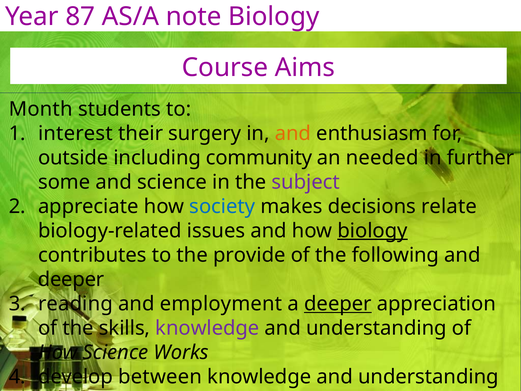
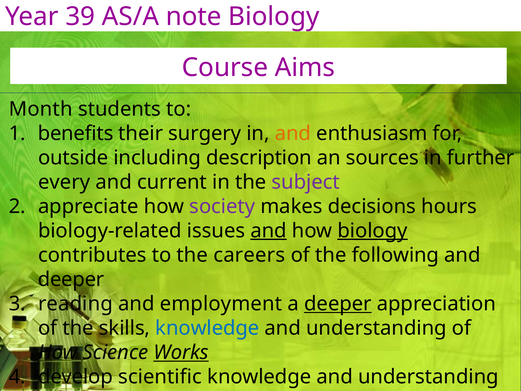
87: 87 -> 39 (80, 17)
interest: interest -> benefits (76, 133)
community: community -> description (259, 158)
needed: needed -> sources (382, 158)
some: some -> every (64, 182)
and science: science -> current (172, 182)
society colour: blue -> purple (222, 206)
decisions relate: relate -> hours (449, 206)
and underline: none -> present (269, 231)
provide: provide -> careers (249, 255)
knowledge colour: purple -> blue (207, 328)
Works underline: none -> present (181, 352)
between: between -> scientific (160, 377)
